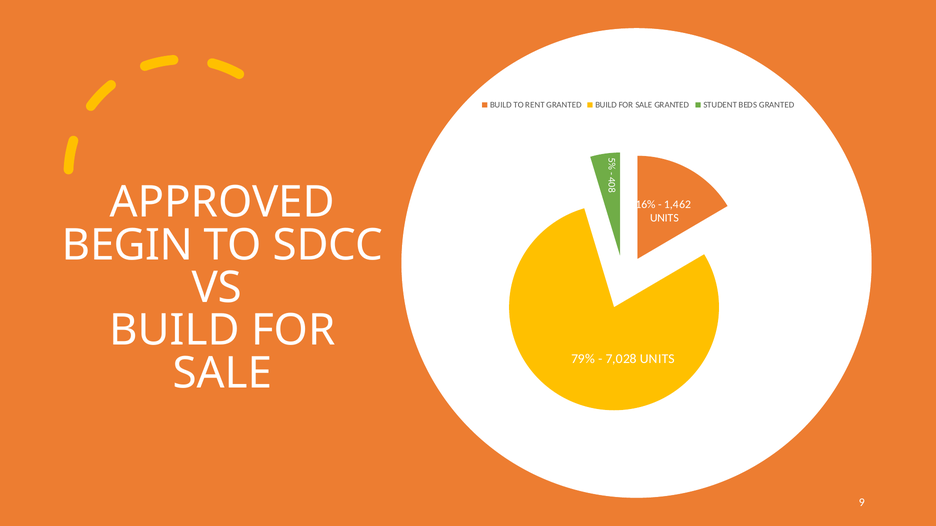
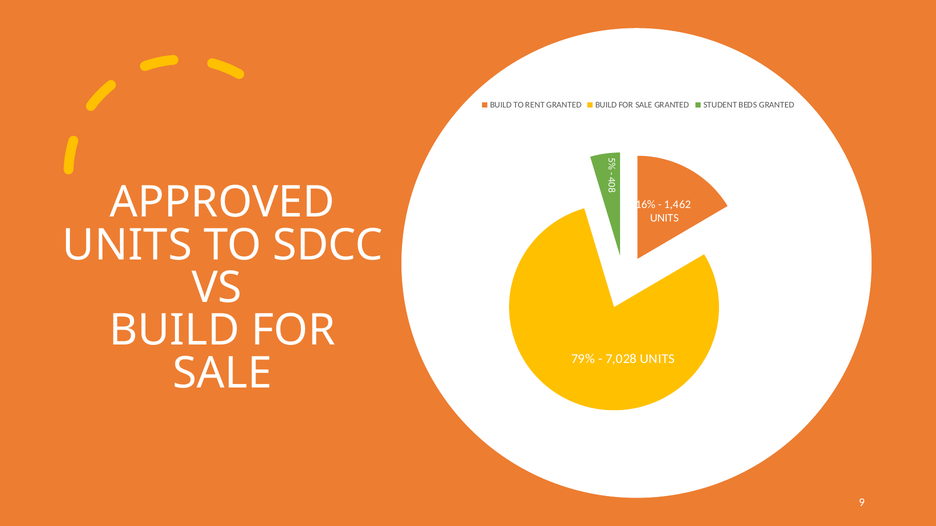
BEGIN: BEGIN -> UNITS (127, 245)
